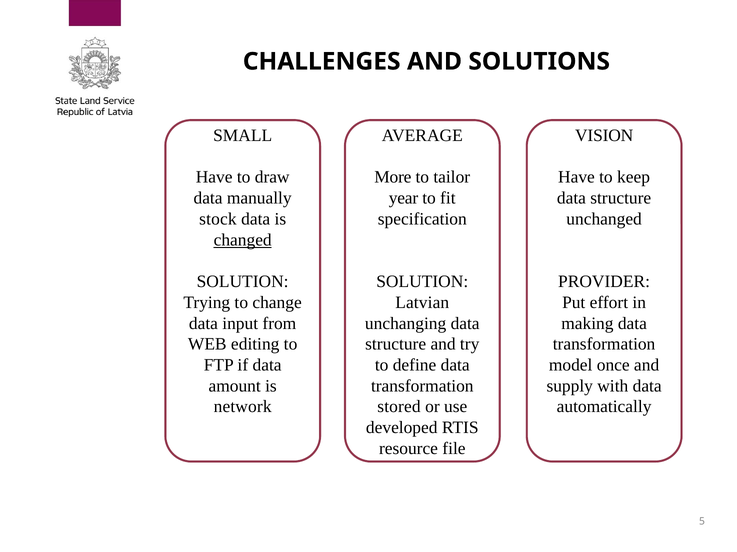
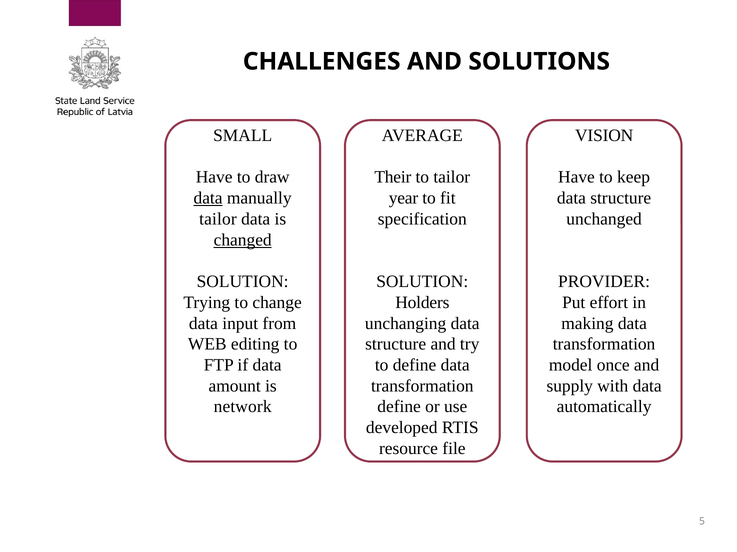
More: More -> Their (393, 177)
data underline: none -> present (208, 198)
stock: stock -> tailor (218, 219)
Latvian: Latvian -> Holders (422, 303)
stored: stored -> define (399, 407)
